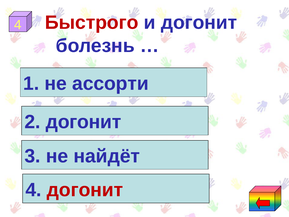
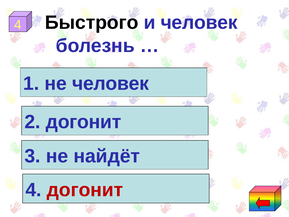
Быстрого colour: red -> black (92, 23)
и догонит: догонит -> человек (199, 23)
не ассорти: ассорти -> человек (110, 84)
